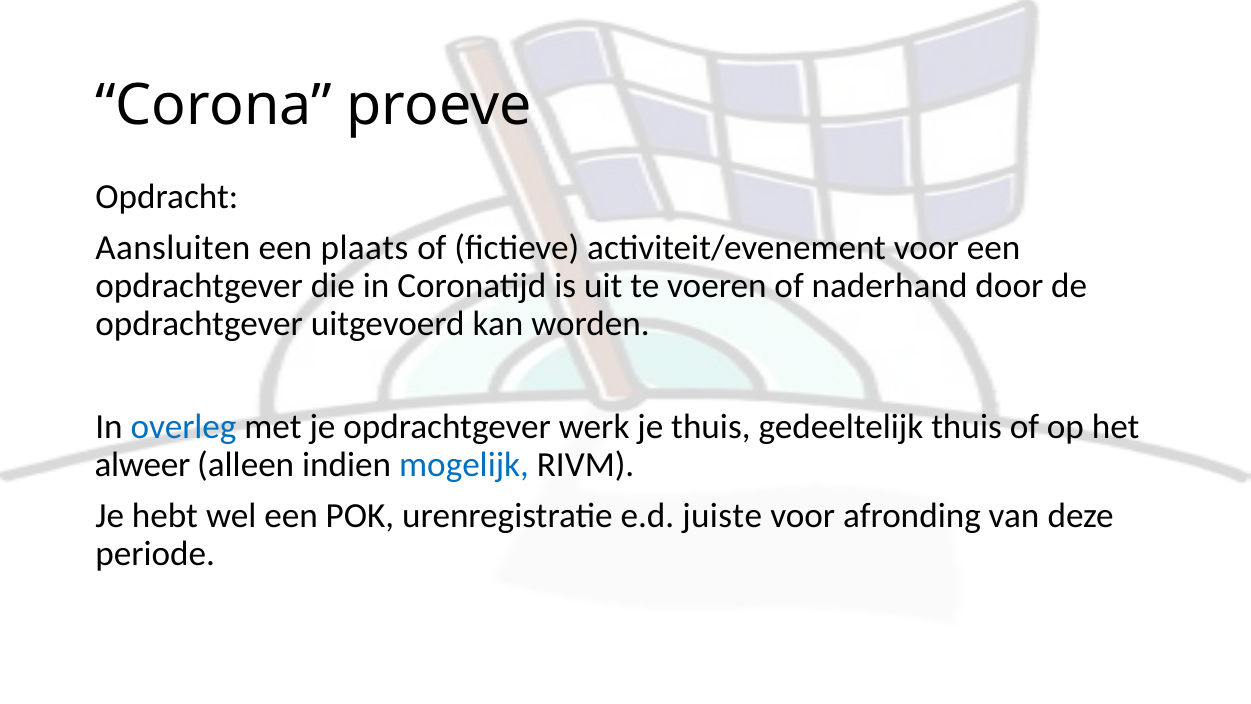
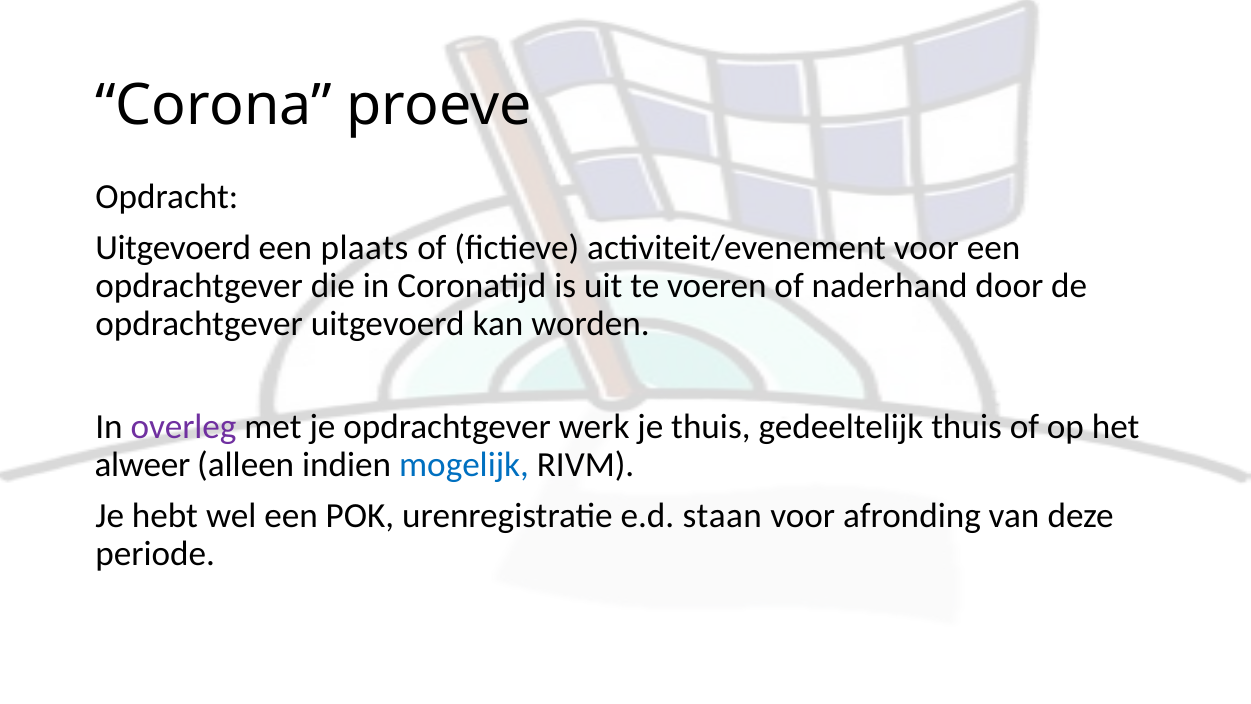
Aansluiten: Aansluiten -> Uitgevoerd (173, 248)
overleg colour: blue -> purple (184, 426)
juiste: juiste -> staan (722, 515)
